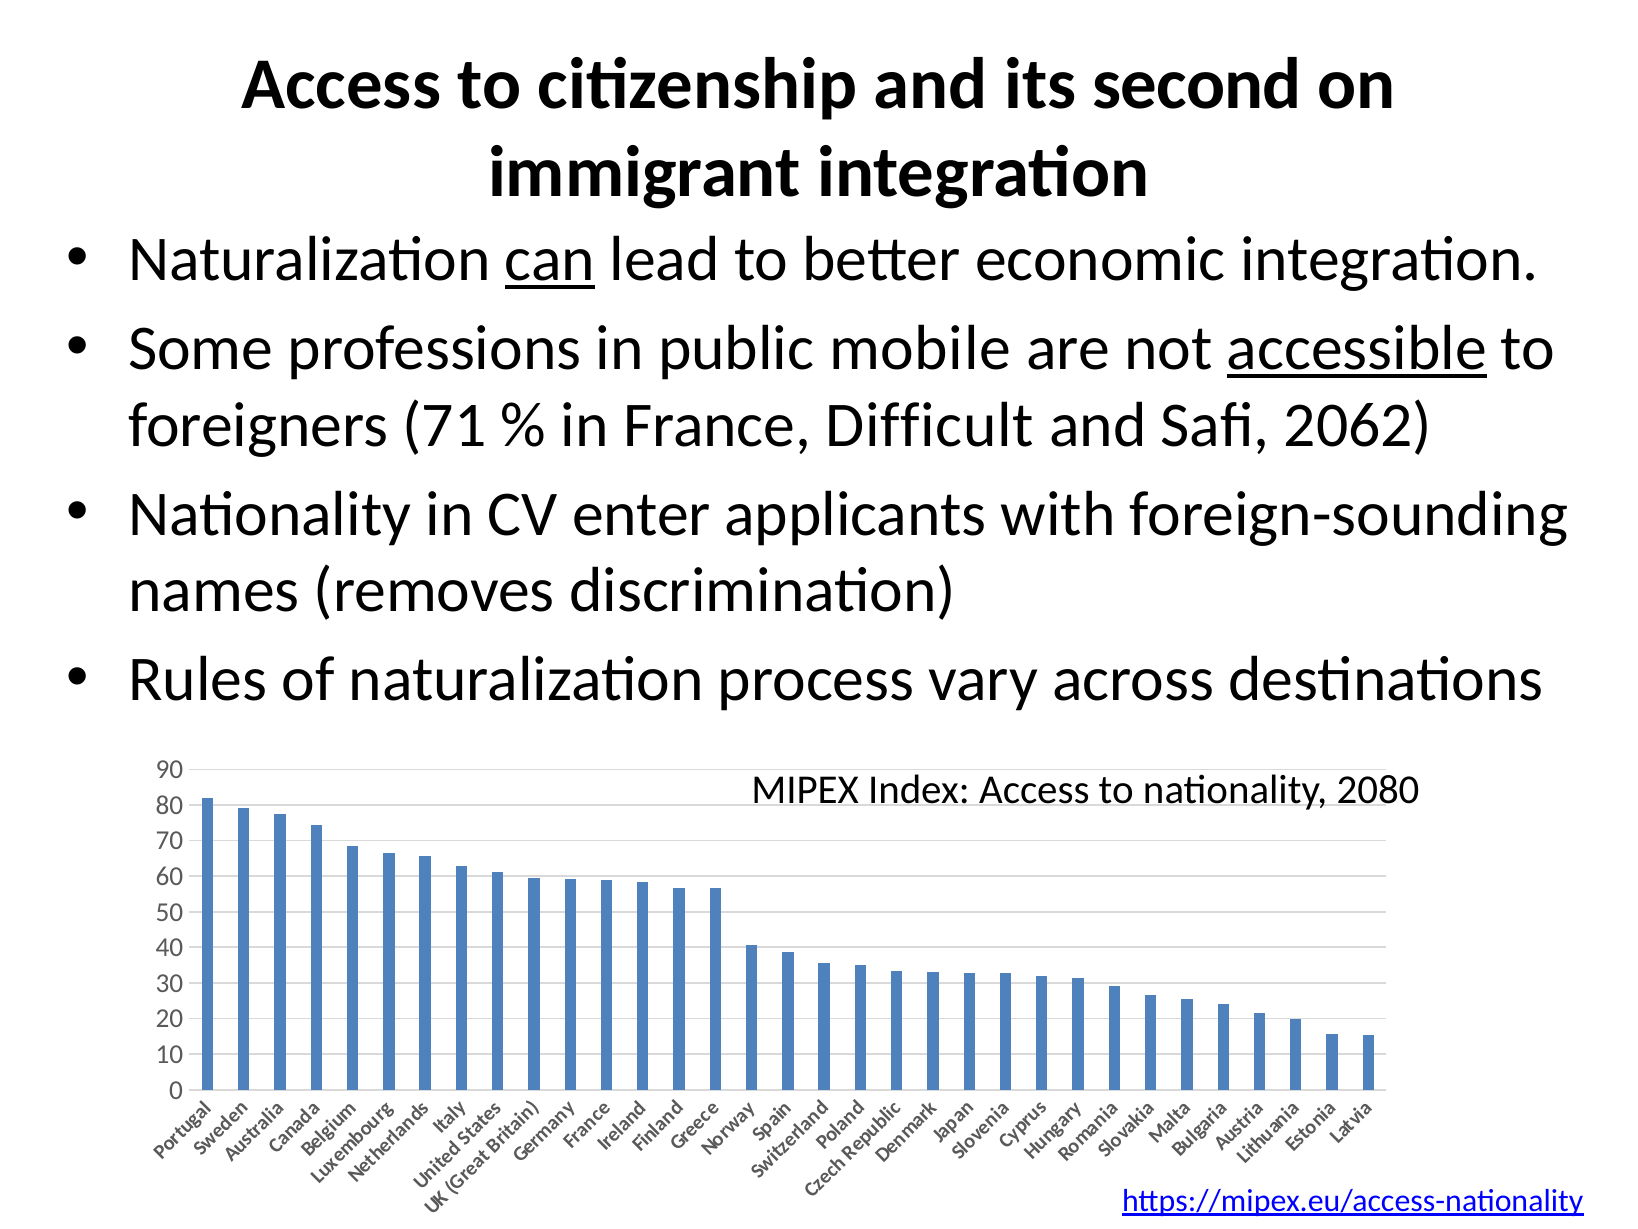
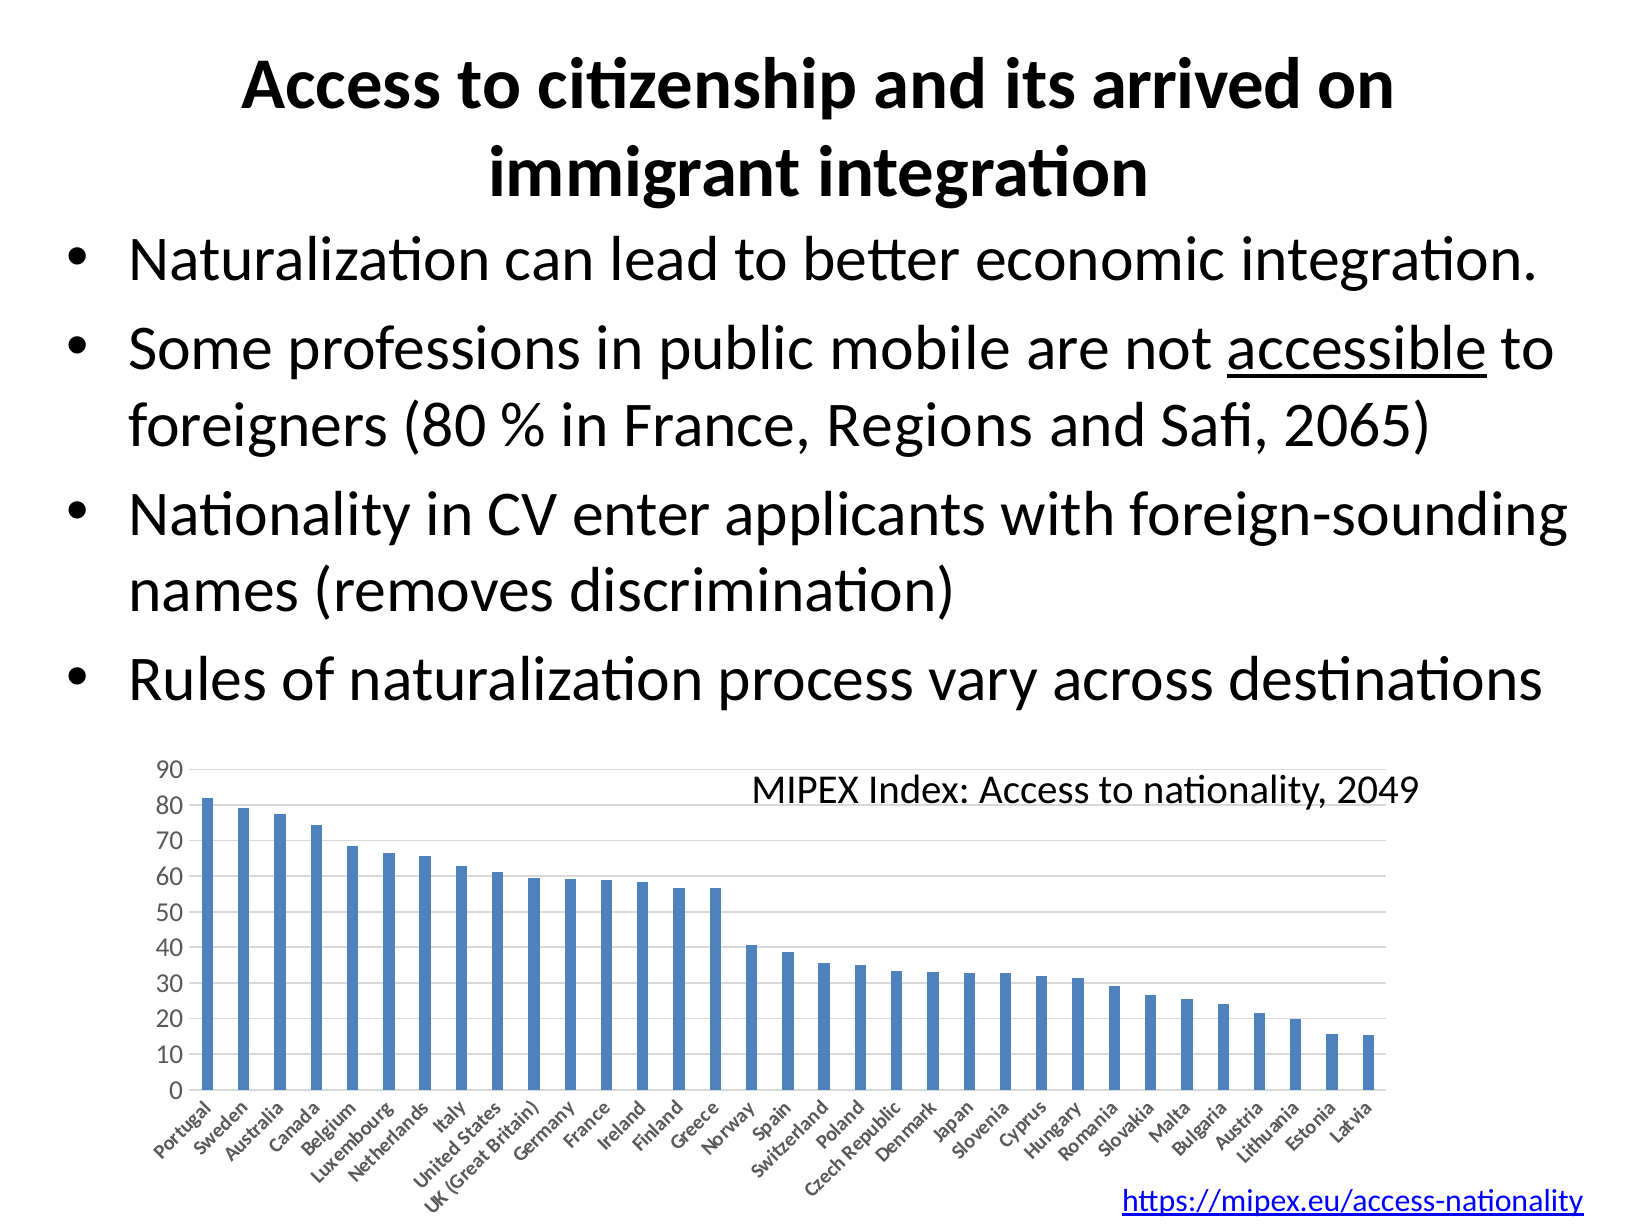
second: second -> arrived (1197, 85)
can underline: present -> none (550, 260)
foreigners 71: 71 -> 80 (445, 425)
Difficult: Difficult -> Regions (930, 425)
2062: 2062 -> 2065 (1358, 425)
2080: 2080 -> 2049 (1378, 790)
